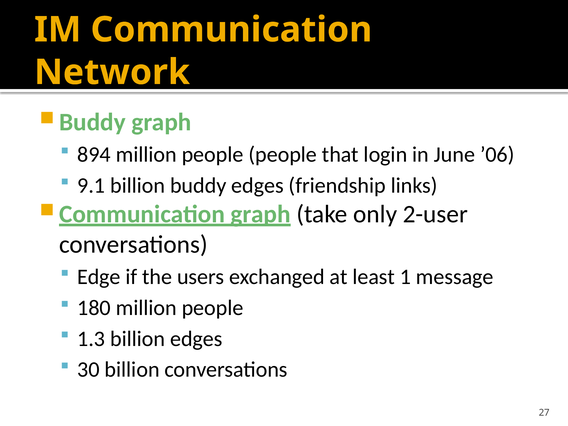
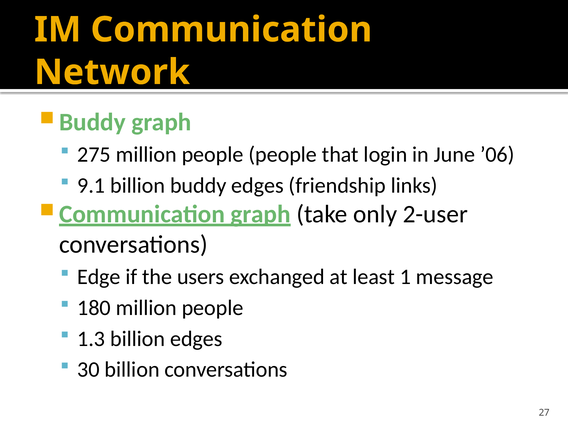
894: 894 -> 275 (94, 155)
